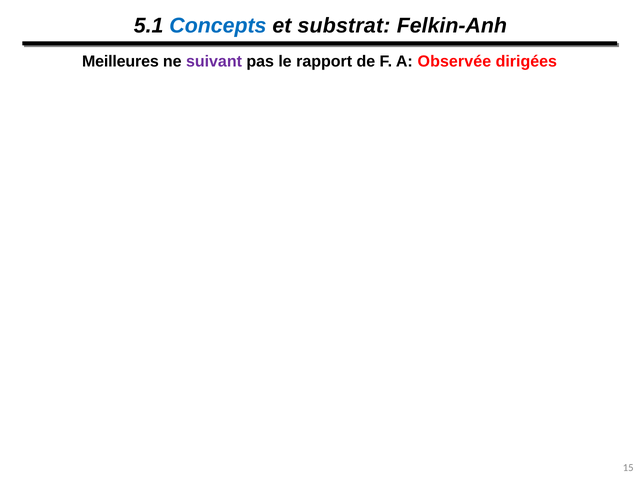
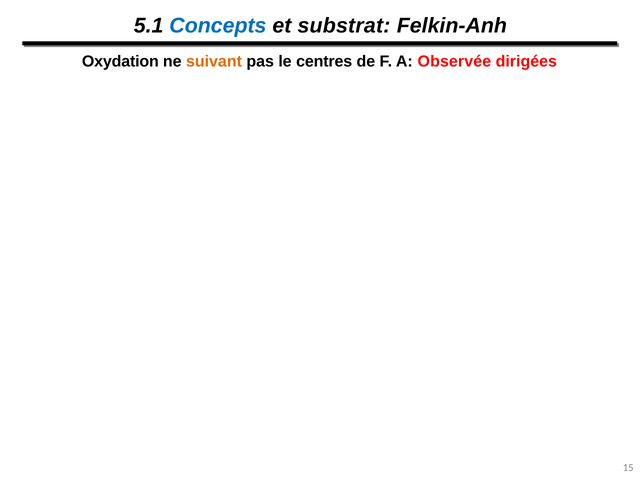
Meilleures: Meilleures -> Oxydation (120, 61)
suivant colour: purple -> orange (214, 61)
rapport: rapport -> centres (324, 61)
